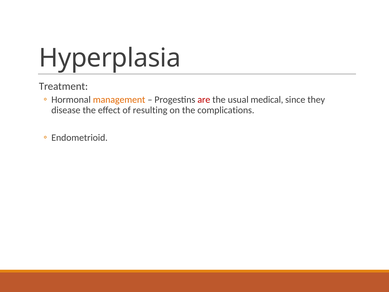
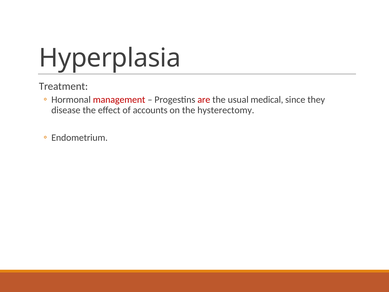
management colour: orange -> red (119, 100)
resulting: resulting -> accounts (150, 110)
complications: complications -> hysterectomy (226, 110)
Endometrioid: Endometrioid -> Endometrium (80, 138)
